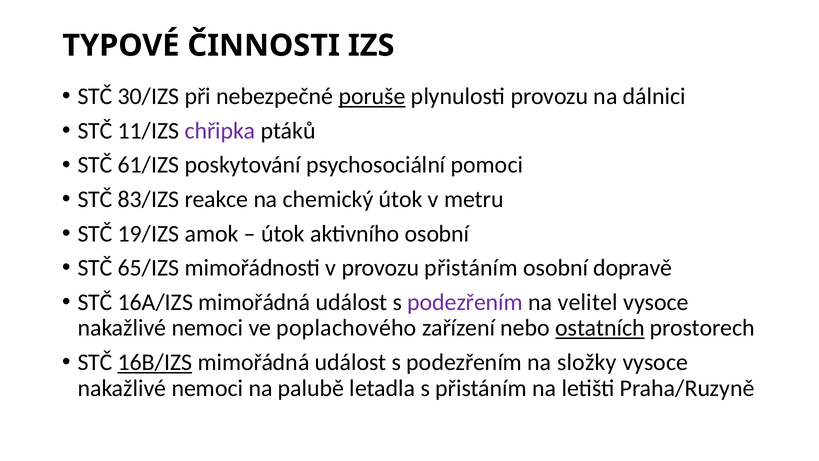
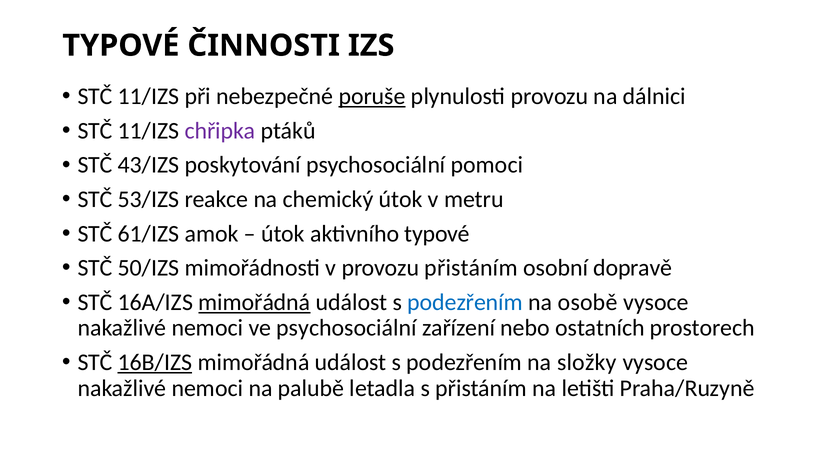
30/IZS: 30/IZS -> 11/IZS (148, 96)
61/IZS: 61/IZS -> 43/IZS (148, 165)
83/IZS: 83/IZS -> 53/IZS (148, 199)
19/IZS: 19/IZS -> 61/IZS (148, 234)
aktivního osobní: osobní -> typové (437, 234)
65/IZS: 65/IZS -> 50/IZS (148, 268)
mimořádná underline: none -> present (254, 302)
podezřením colour: purple -> blue (465, 302)
velitel: velitel -> osobě (588, 302)
ve poplachového: poplachového -> psychosociální (347, 328)
ostatních underline: present -> none (600, 328)
